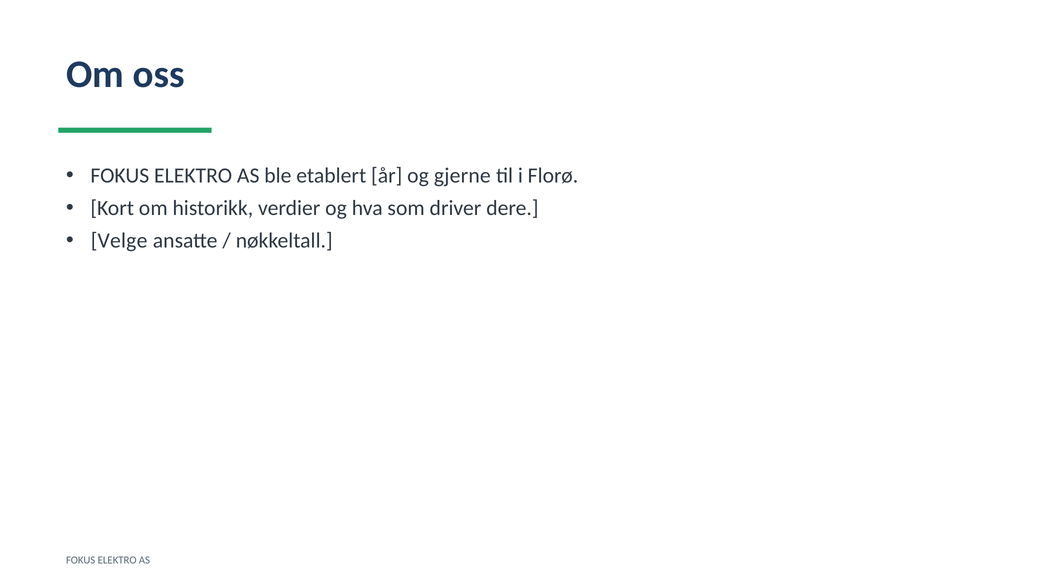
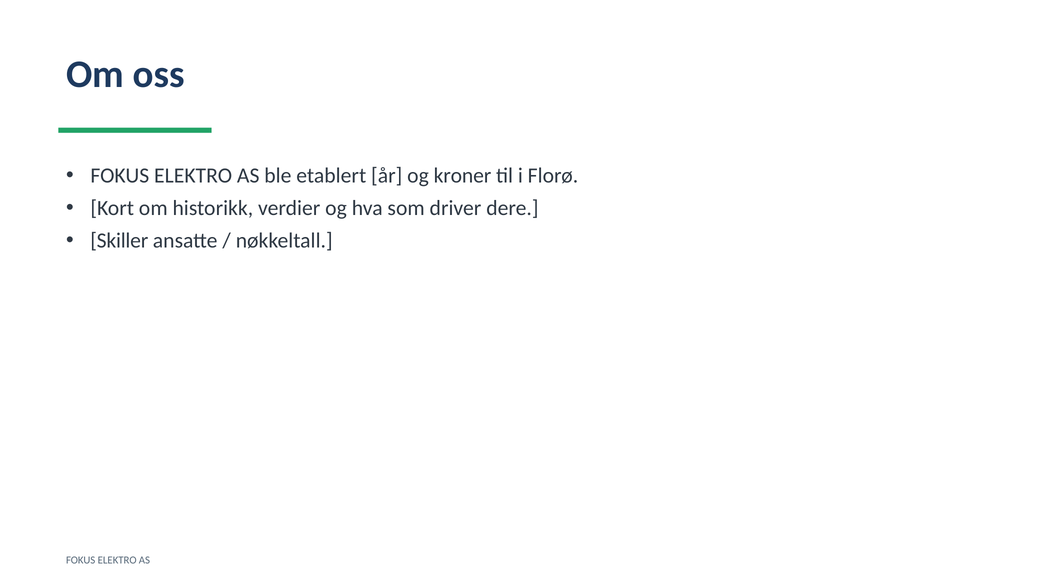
gjerne: gjerne -> kroner (463, 176)
Velge: Velge -> Skiller (119, 241)
